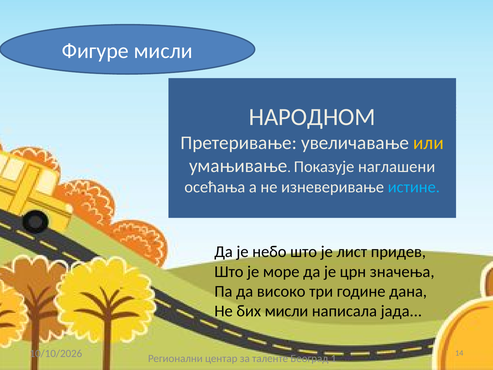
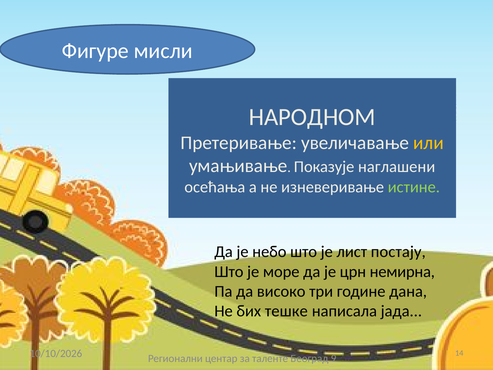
истине colour: light blue -> light green (414, 187)
придев: придев -> постају (398, 252)
значења: значења -> немирна (402, 271)
бих мисли: мисли -> тешке (286, 311)
1: 1 -> 9 (334, 358)
